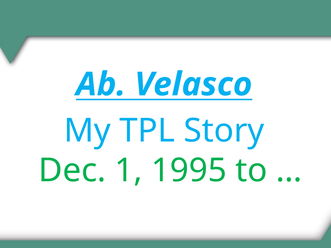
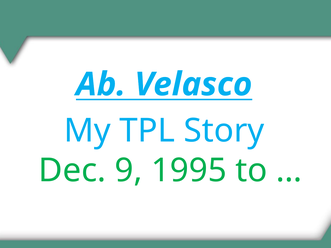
1: 1 -> 9 (129, 171)
